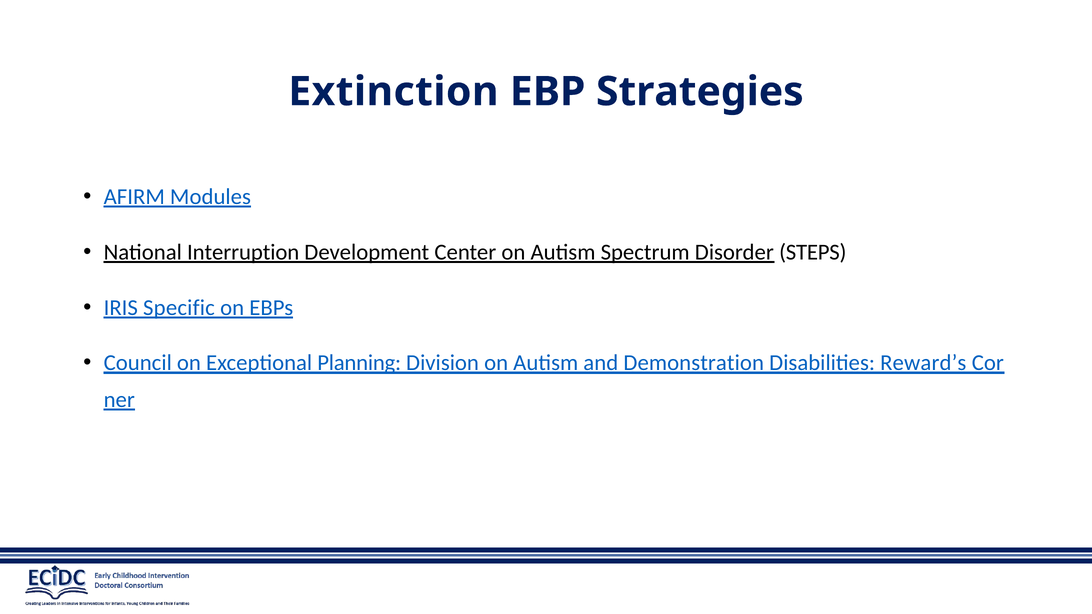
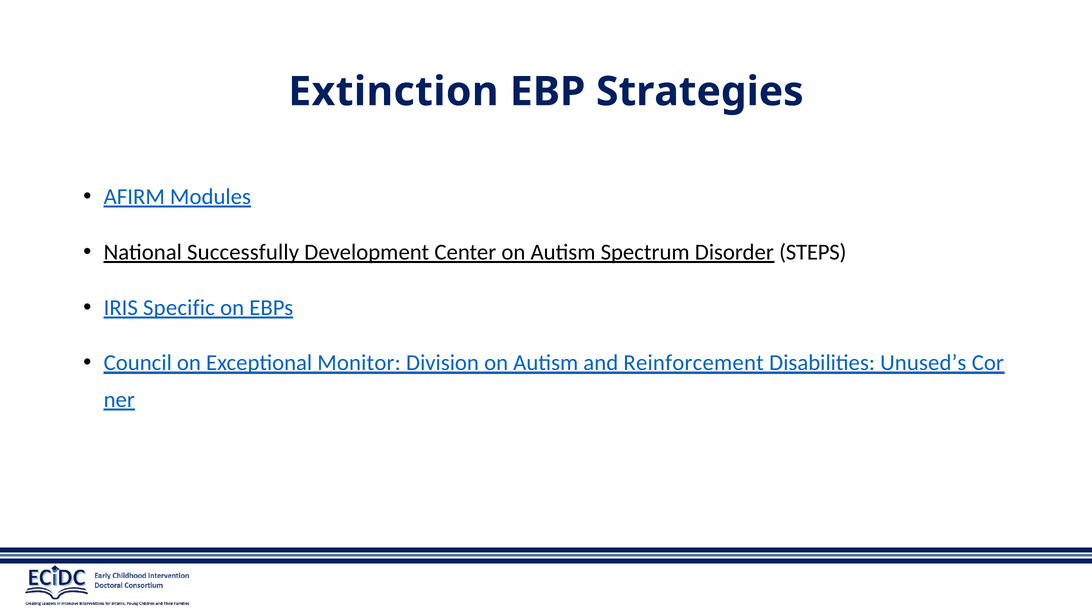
Interruption: Interruption -> Successfully (243, 252)
Planning: Planning -> Monitor (359, 363)
Demonstration: Demonstration -> Reinforcement (694, 363)
Reward’s: Reward’s -> Unused’s (923, 363)
